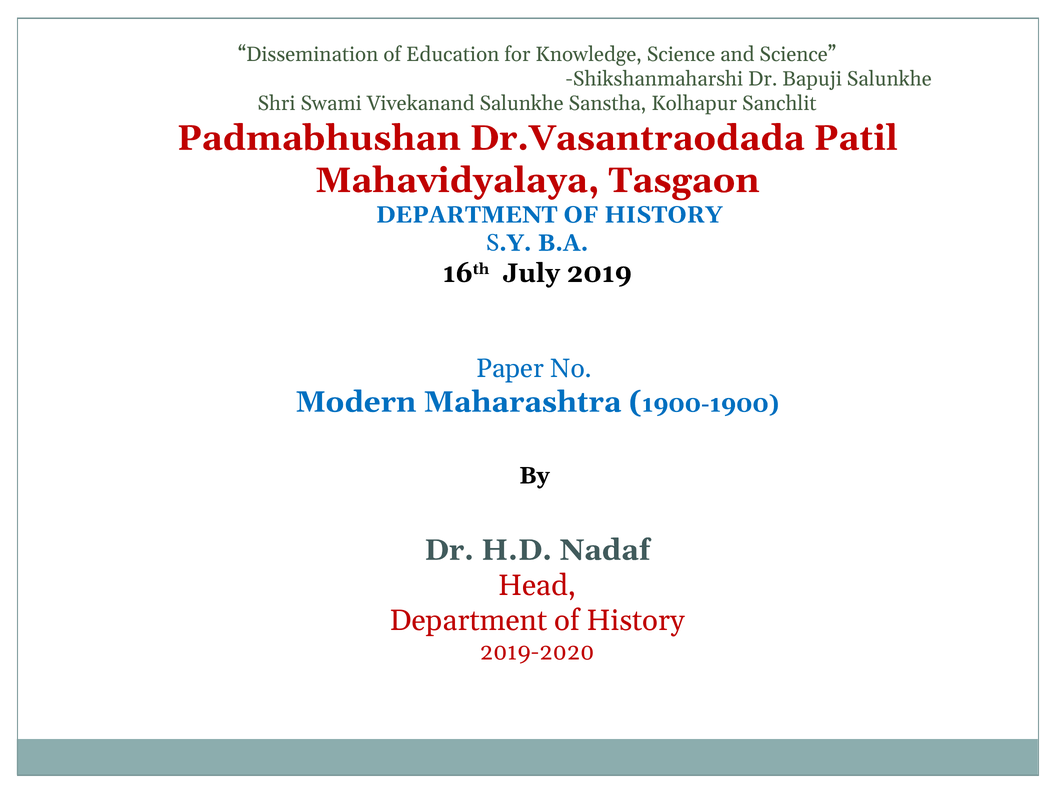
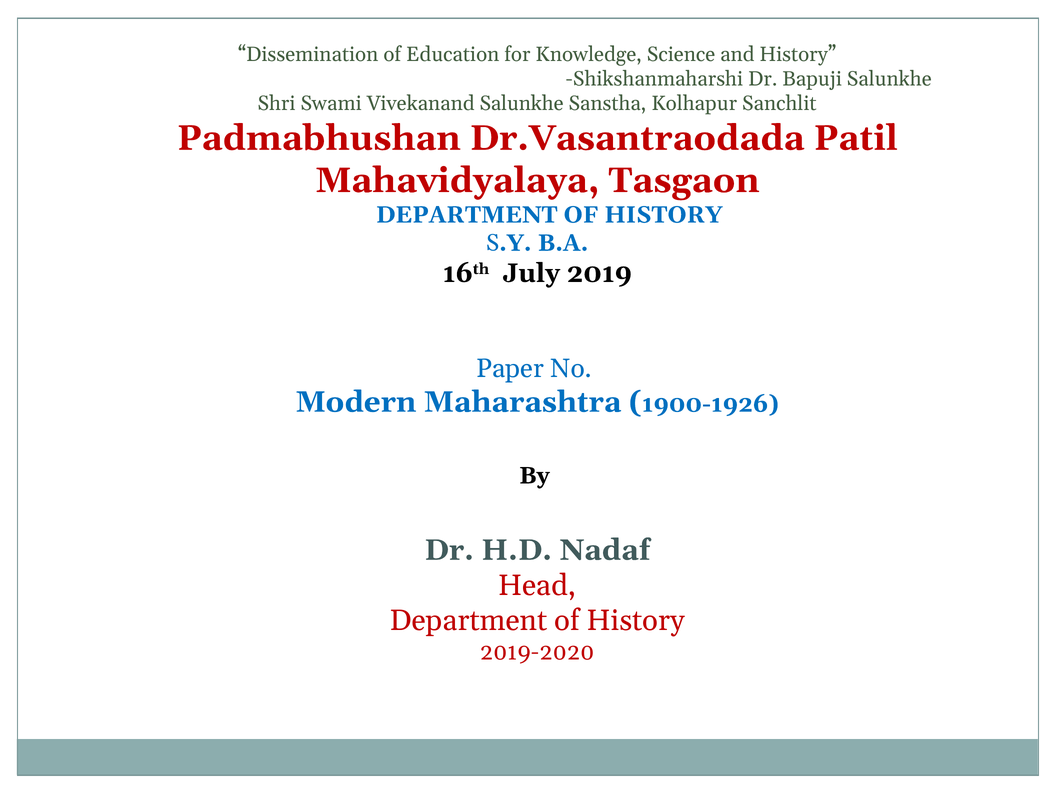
and Science: Science -> History (798, 54)
1900-1900: 1900-1900 -> 1900-1926 (710, 404)
